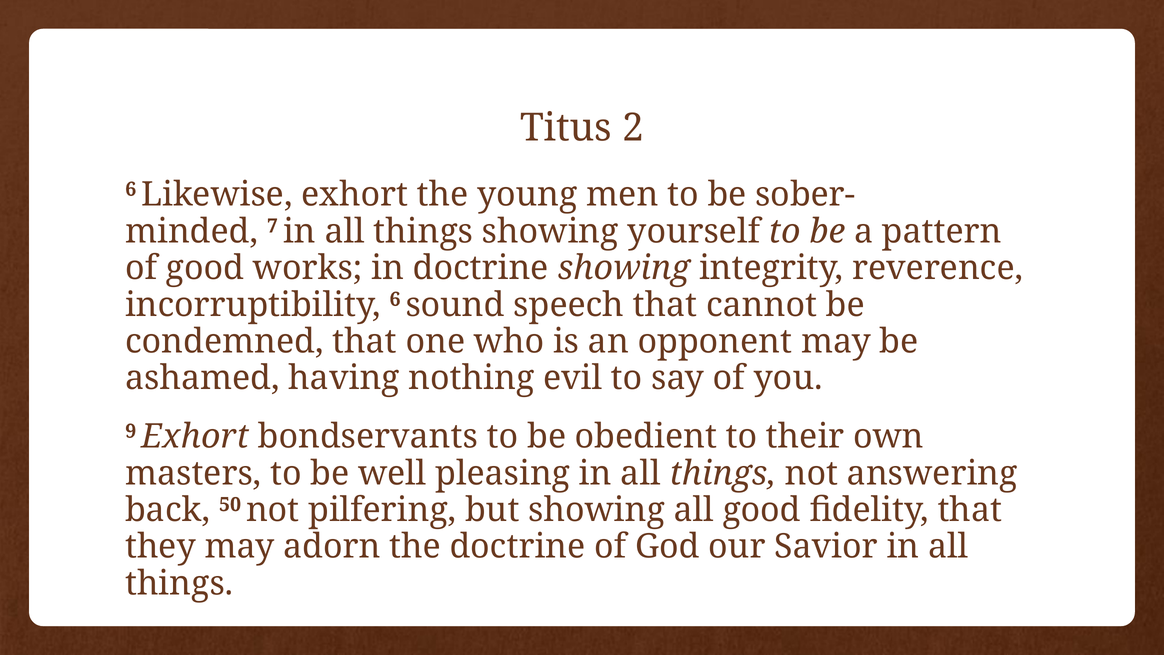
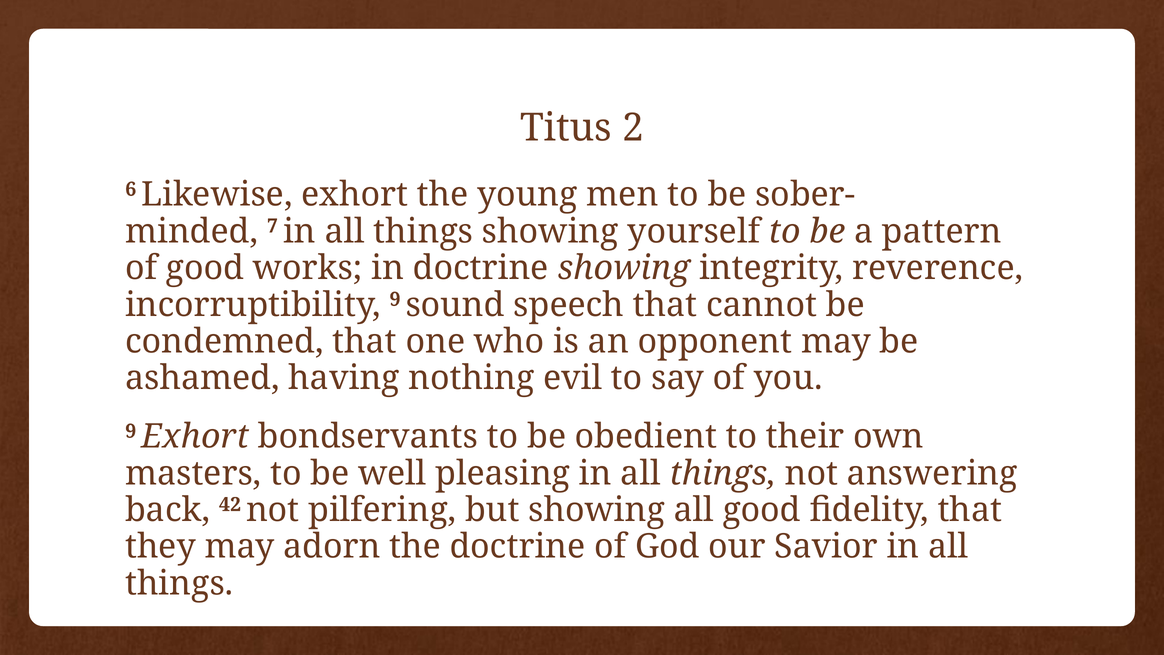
incorruptibility 6: 6 -> 9 (395, 299)
50: 50 -> 42 (230, 505)
